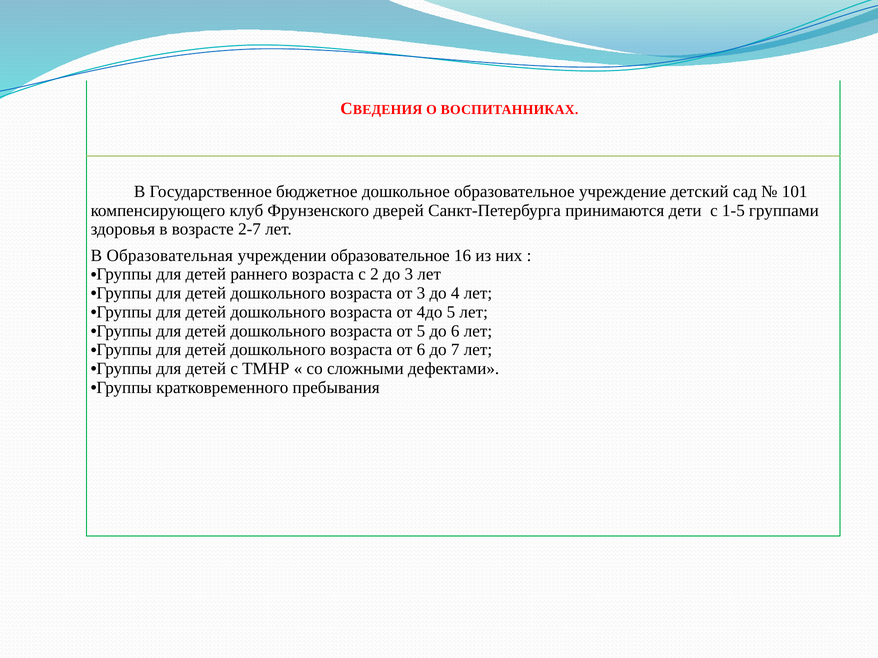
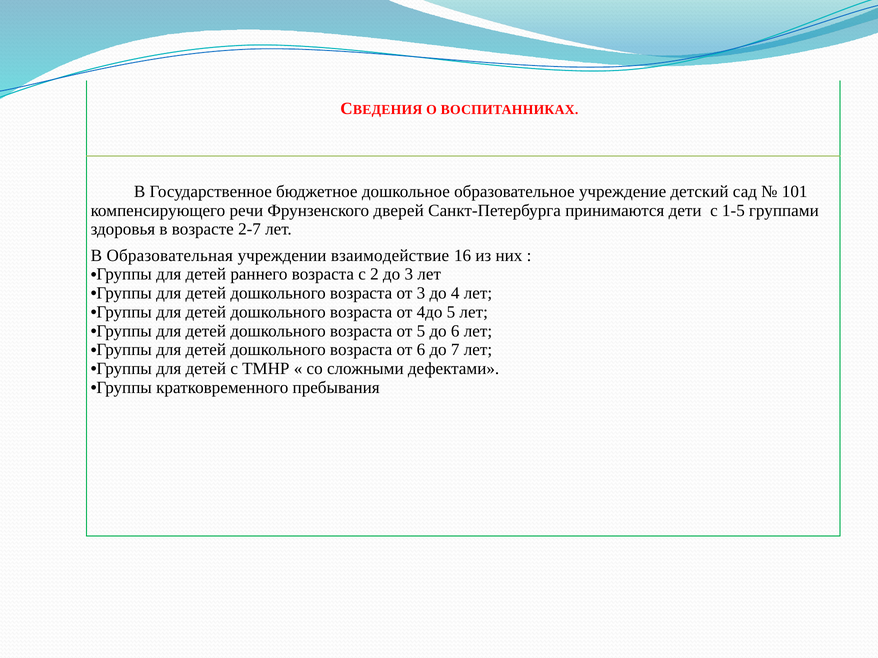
клуб: клуб -> речи (246, 211)
учреждении образовательное: образовательное -> взаимодействие (390, 256)
